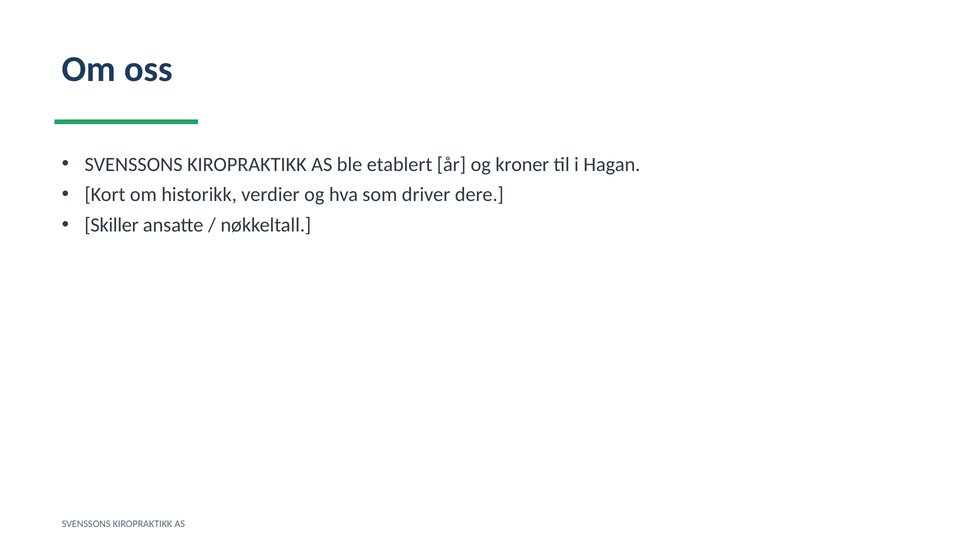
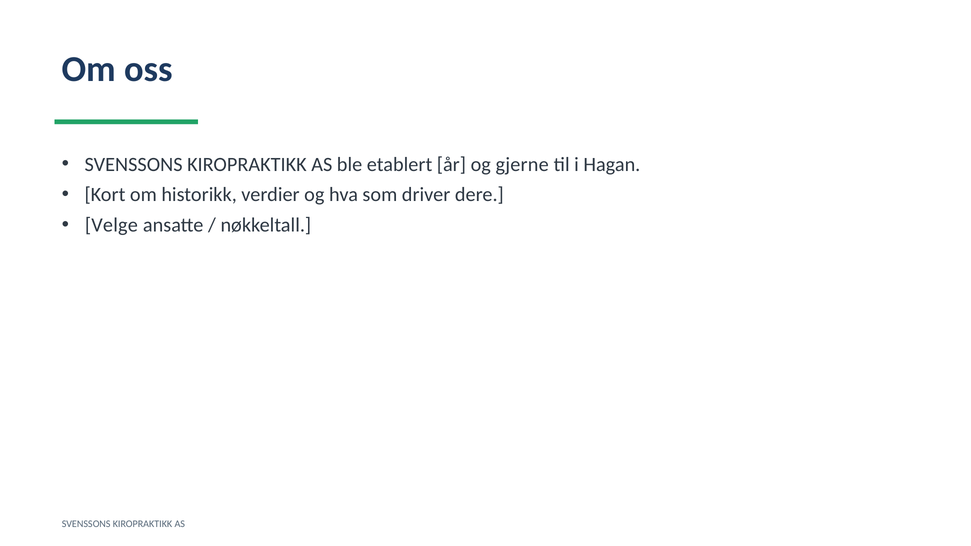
kroner: kroner -> gjerne (522, 164)
Skiller: Skiller -> Velge (111, 225)
